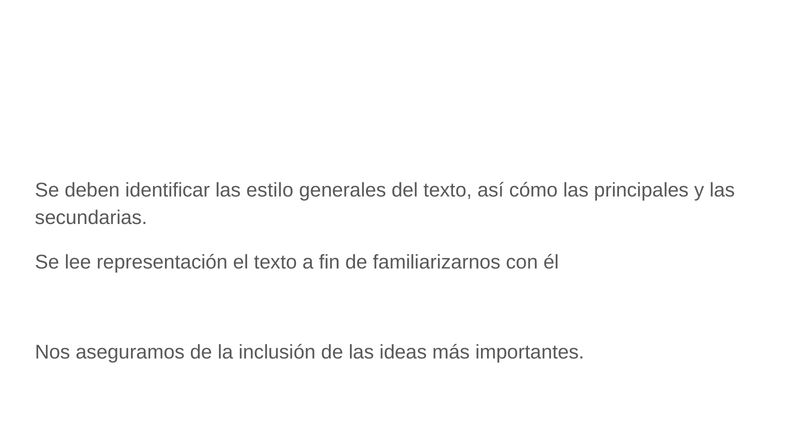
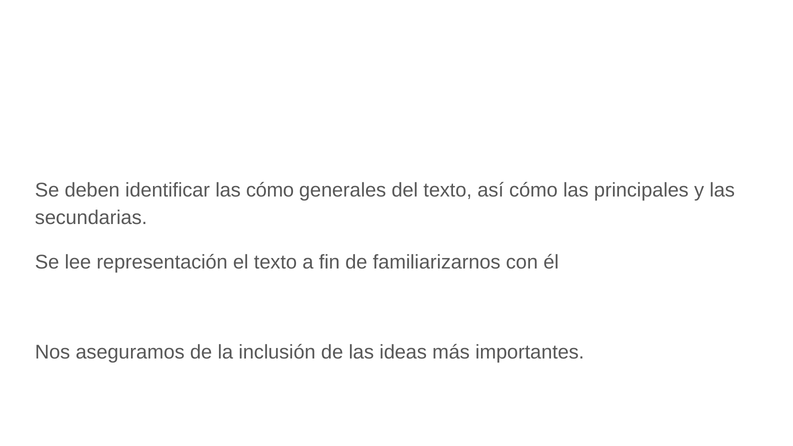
las estilo: estilo -> cómo (270, 190)
